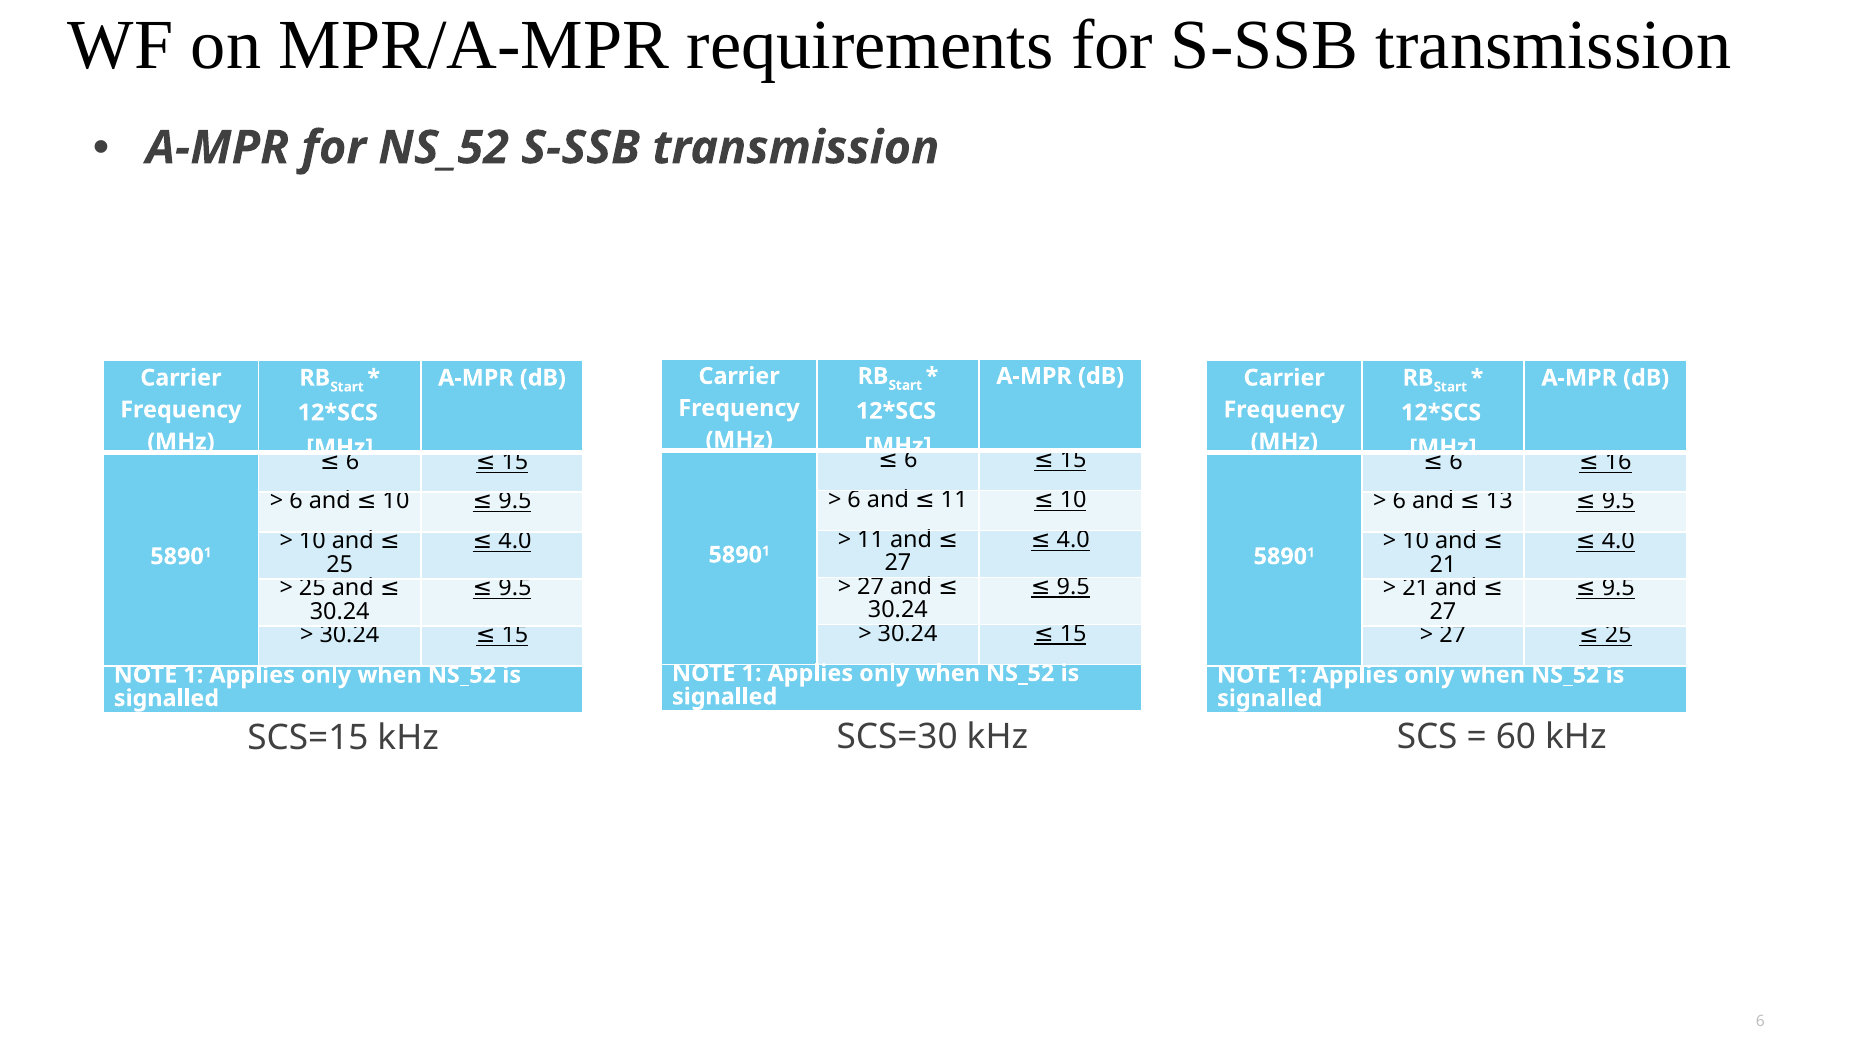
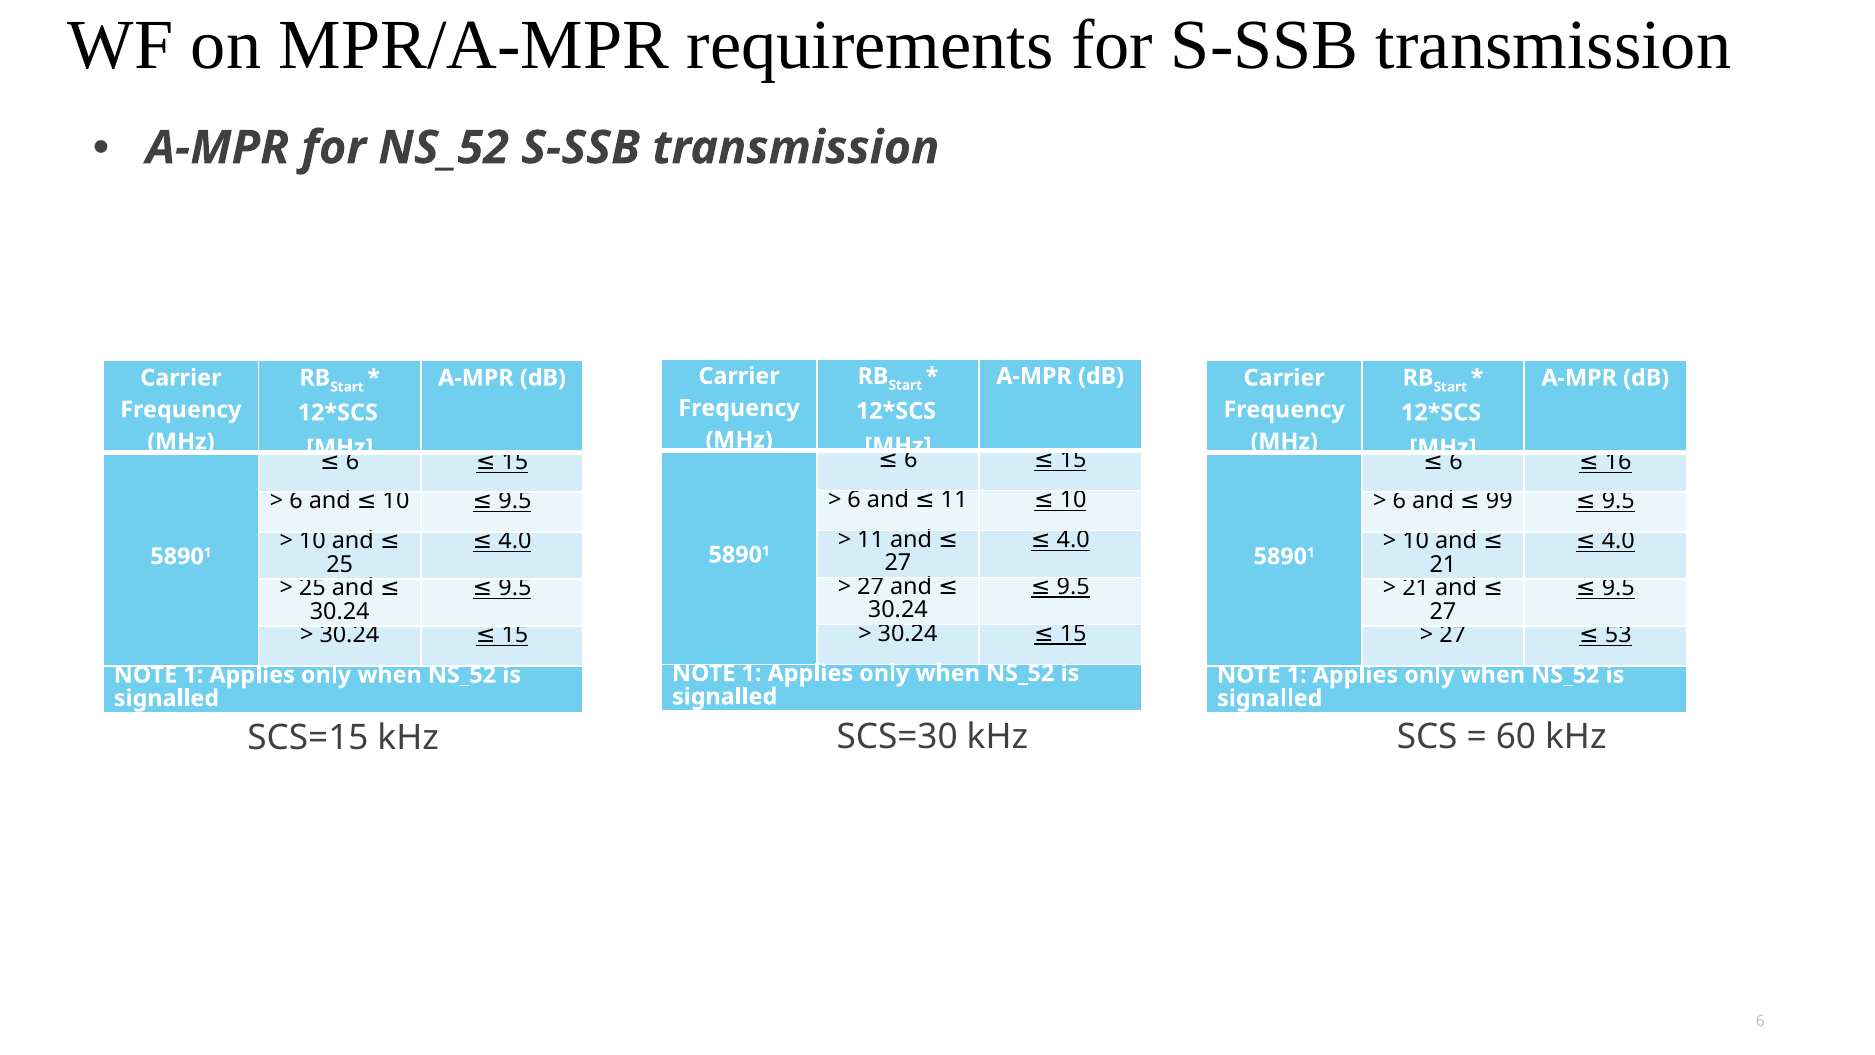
13: 13 -> 99 (1499, 501)
25: 25 -> 53 (1618, 635)
